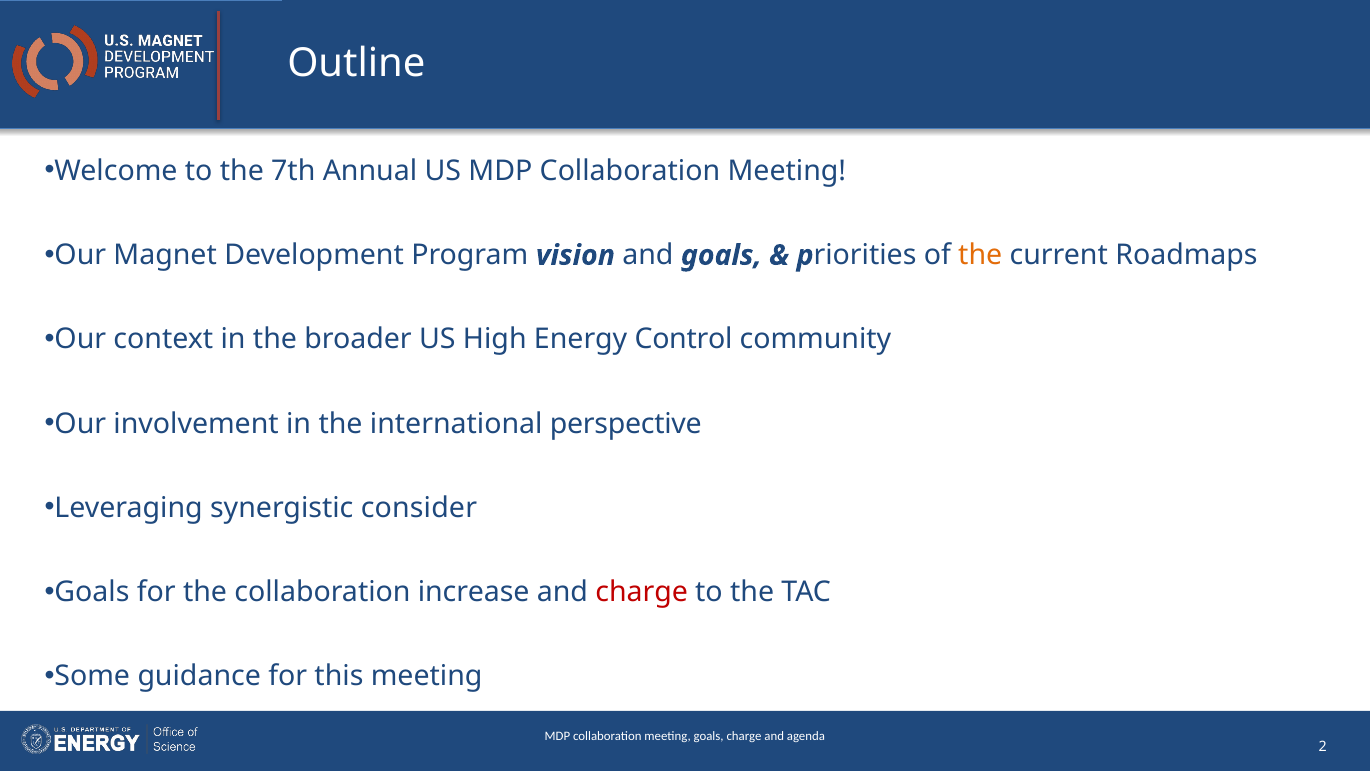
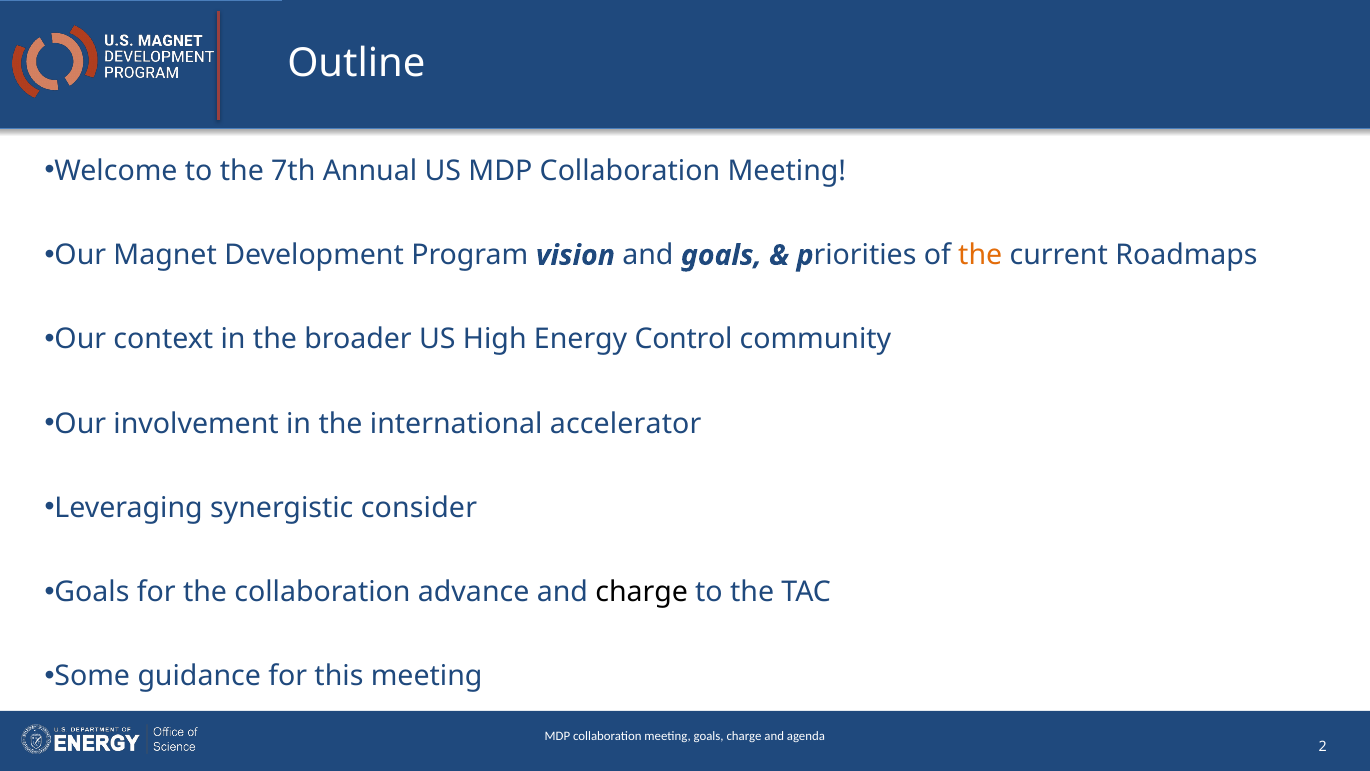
perspective: perspective -> accelerator (626, 424)
increase: increase -> advance (474, 592)
charge colour: red -> black (642, 592)
